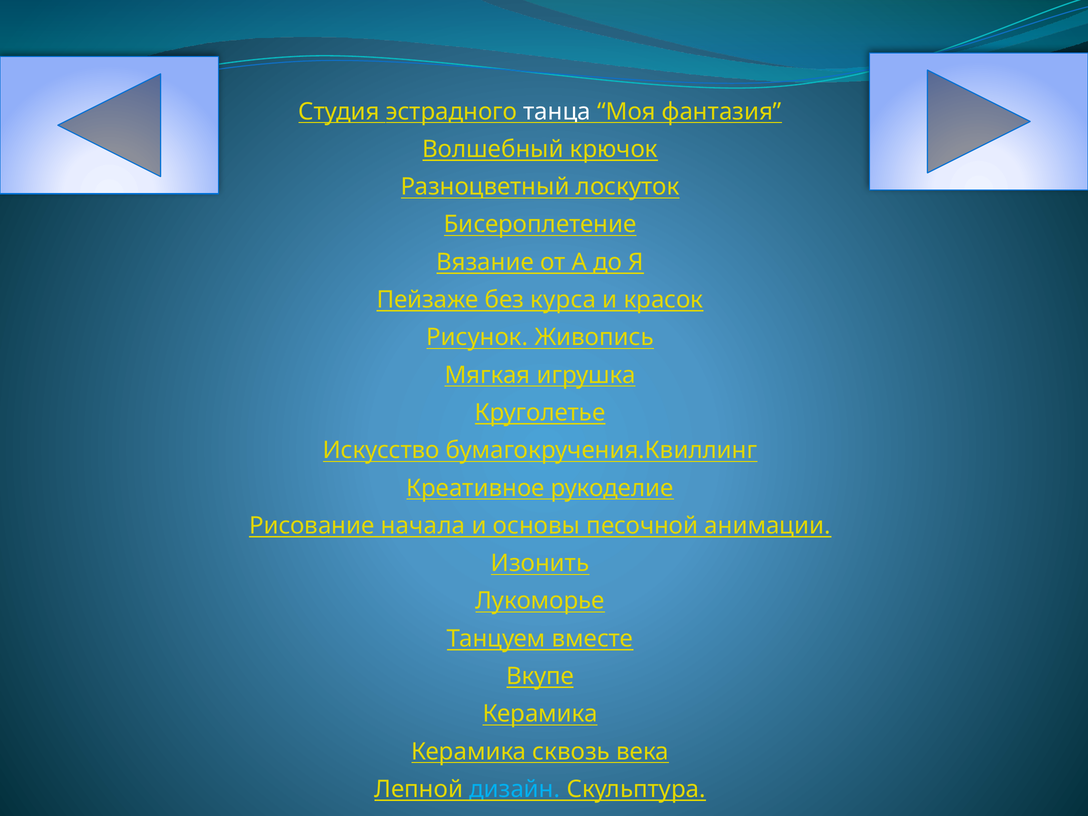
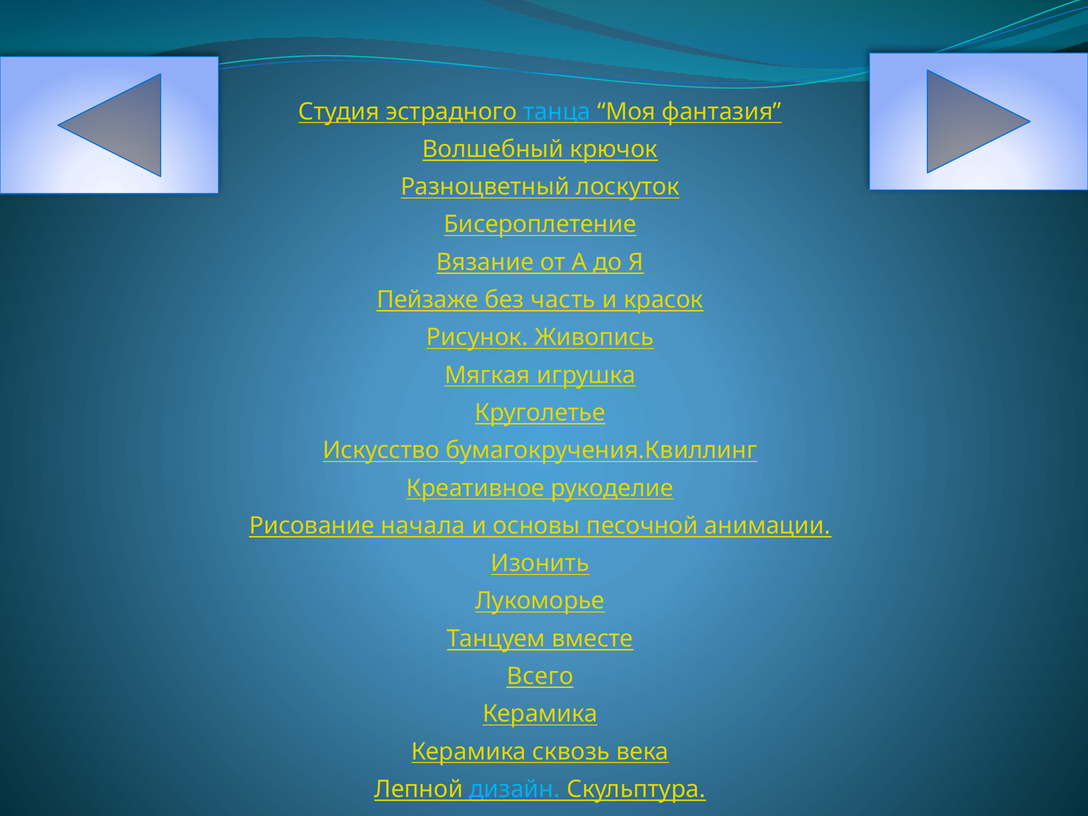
танца colour: white -> light blue (557, 112)
курса: курса -> часть (563, 300)
Вкупе: Вкупе -> Всего (540, 676)
